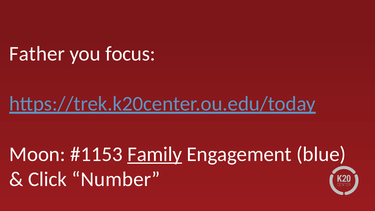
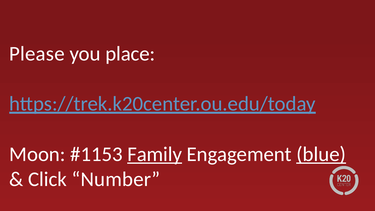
Father: Father -> Please (37, 54)
focus: focus -> place (130, 54)
blue underline: none -> present (321, 154)
